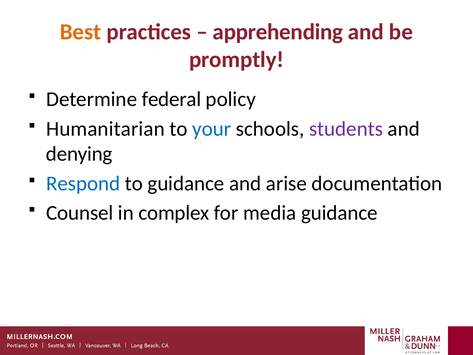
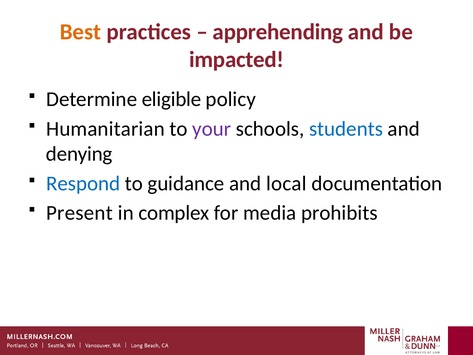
promptly: promptly -> impacted (237, 60)
federal: federal -> eligible (172, 99)
your colour: blue -> purple (212, 129)
students colour: purple -> blue (346, 129)
arise: arise -> local (286, 183)
Counsel: Counsel -> Present (80, 213)
media guidance: guidance -> prohibits (339, 213)
